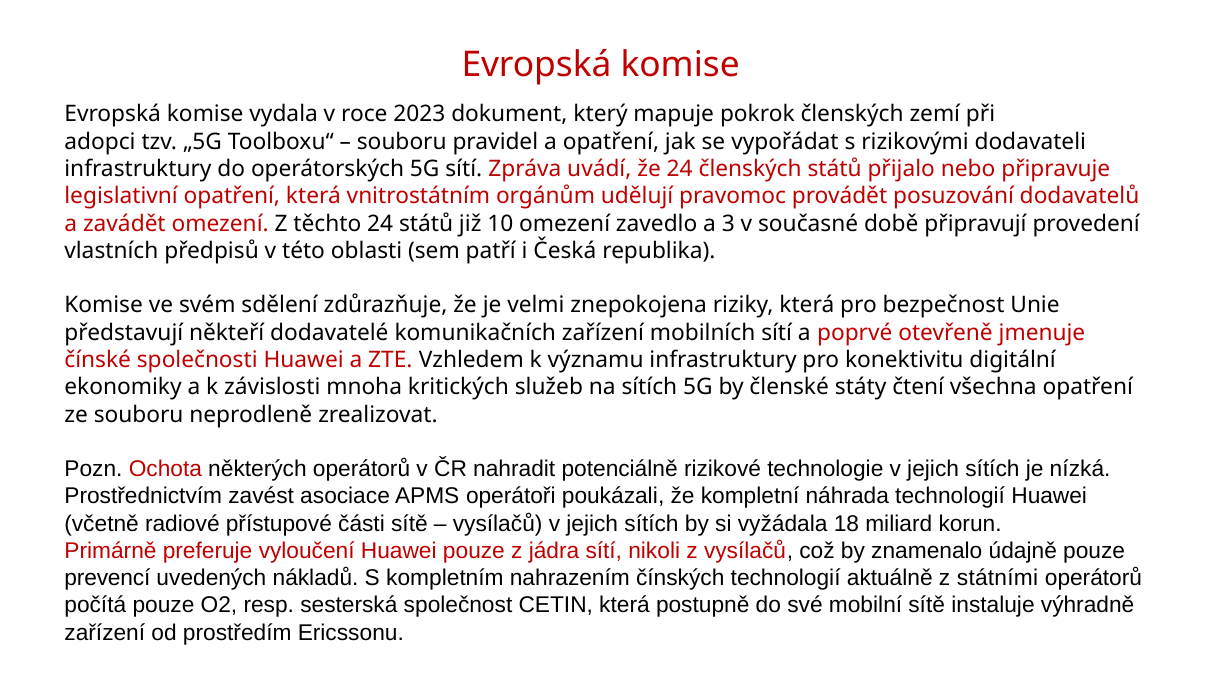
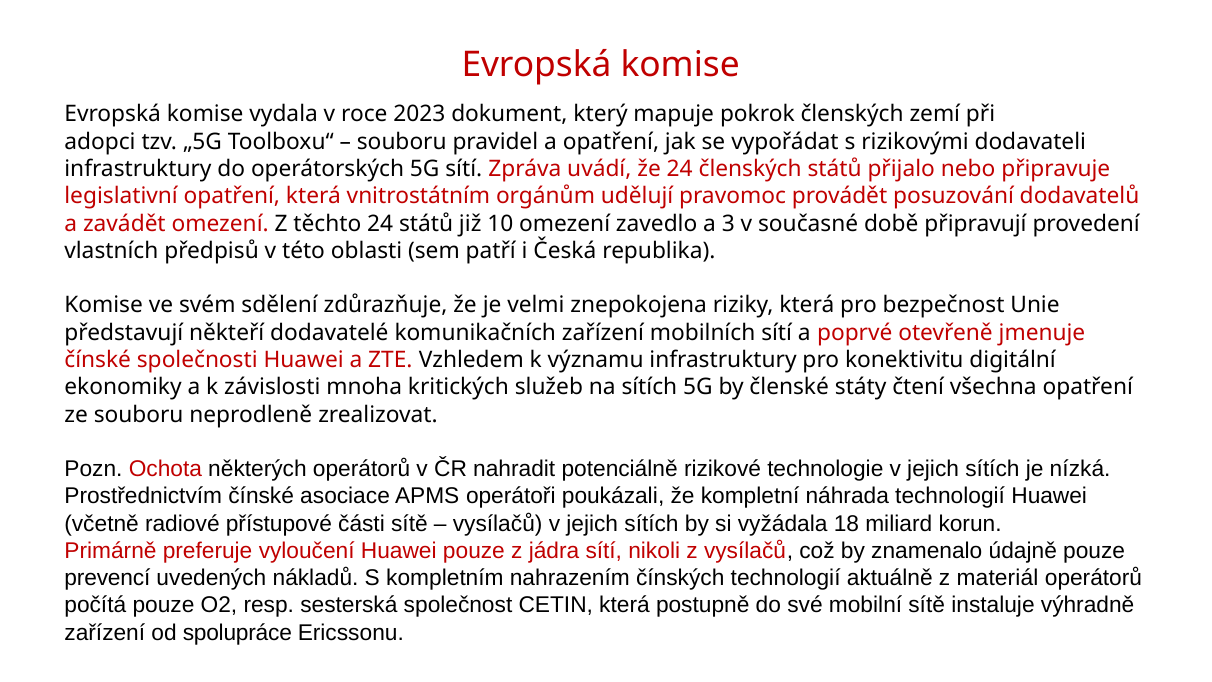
Prostřednictvím zavést: zavést -> čínské (261, 496)
státními: státními -> materiál (998, 578)
prostředím: prostředím -> spolupráce (237, 633)
